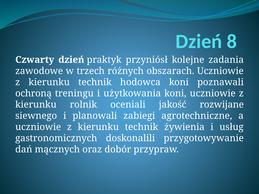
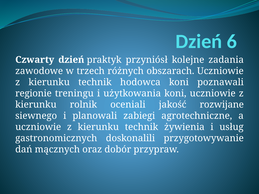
8: 8 -> 6 (232, 42)
ochroną: ochroną -> regionie (33, 93)
